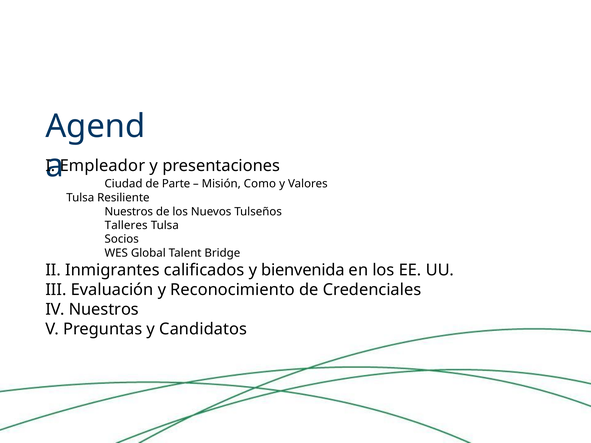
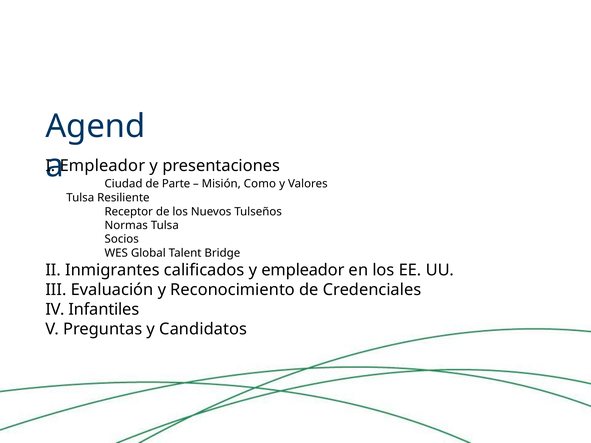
Nuestros: Nuestros -> Receptor (129, 212)
Talleres: Talleres -> Normas (126, 226)
y bienvenida: bienvenida -> empleador (303, 270)
IV Nuestros: Nuestros -> Infantiles (104, 310)
